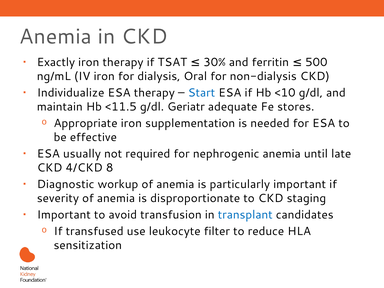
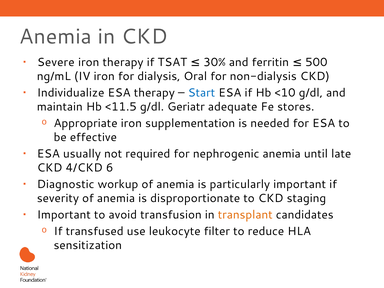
Exactly: Exactly -> Severe (56, 62)
8: 8 -> 6 (110, 168)
transplant colour: blue -> orange (245, 215)
